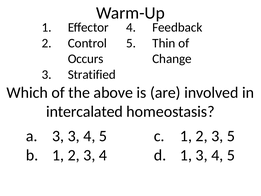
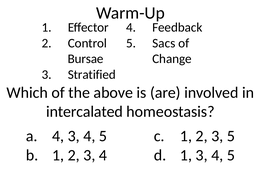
Thin: Thin -> Sacs (164, 43)
Occurs: Occurs -> Bursae (86, 59)
3: 3 -> 4 (58, 136)
